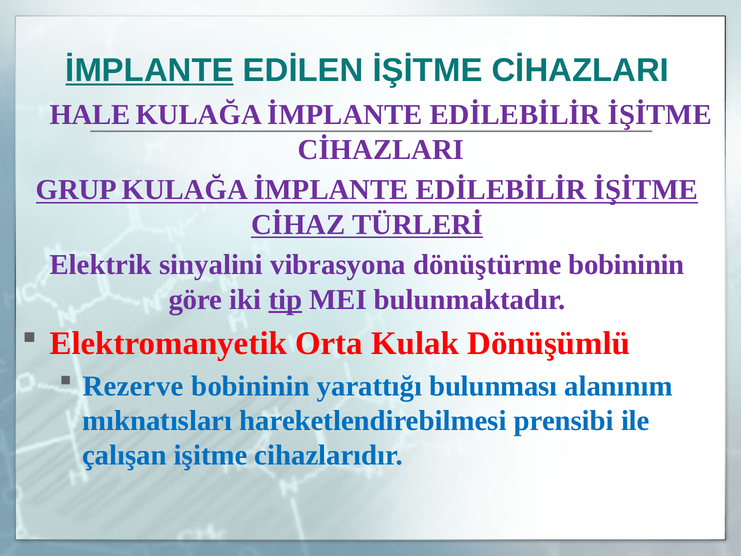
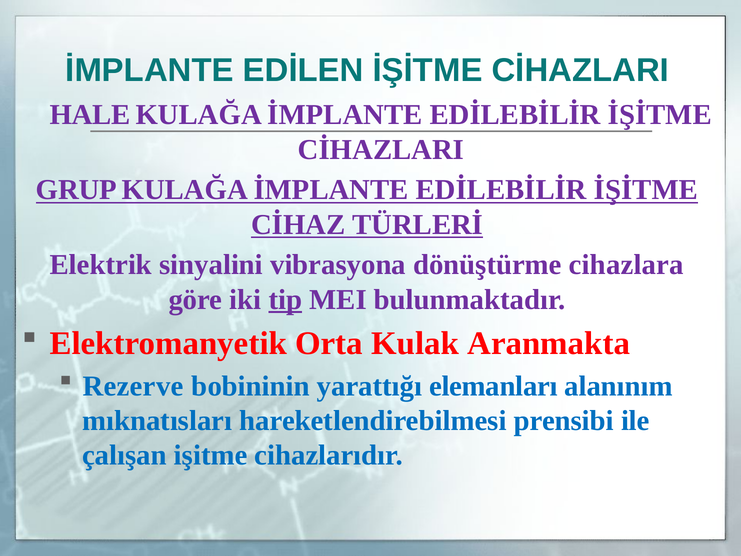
İMPLANTE underline: present -> none (150, 70)
dönüştürme bobininin: bobininin -> cihazlara (626, 265)
Dönüşümlü: Dönüşümlü -> Aranmakta (549, 343)
bulunması: bulunması -> elemanları (493, 386)
